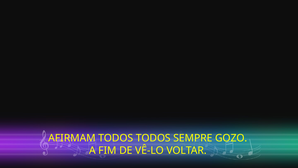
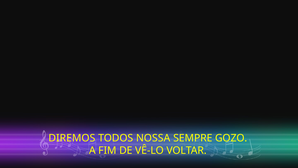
AFIRMAM: AFIRMAM -> DIREMOS (72, 138)
TODOS TODOS: TODOS -> NOSSA (153, 138)
